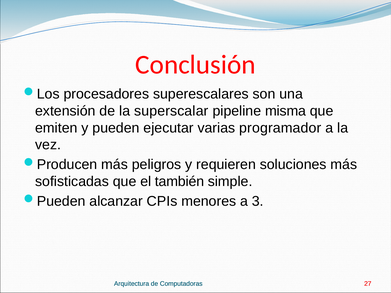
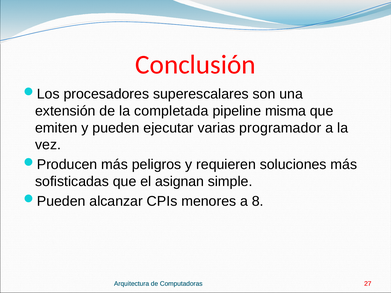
superscalar: superscalar -> completada (171, 111)
también: también -> asignan (180, 182)
3: 3 -> 8 (258, 201)
